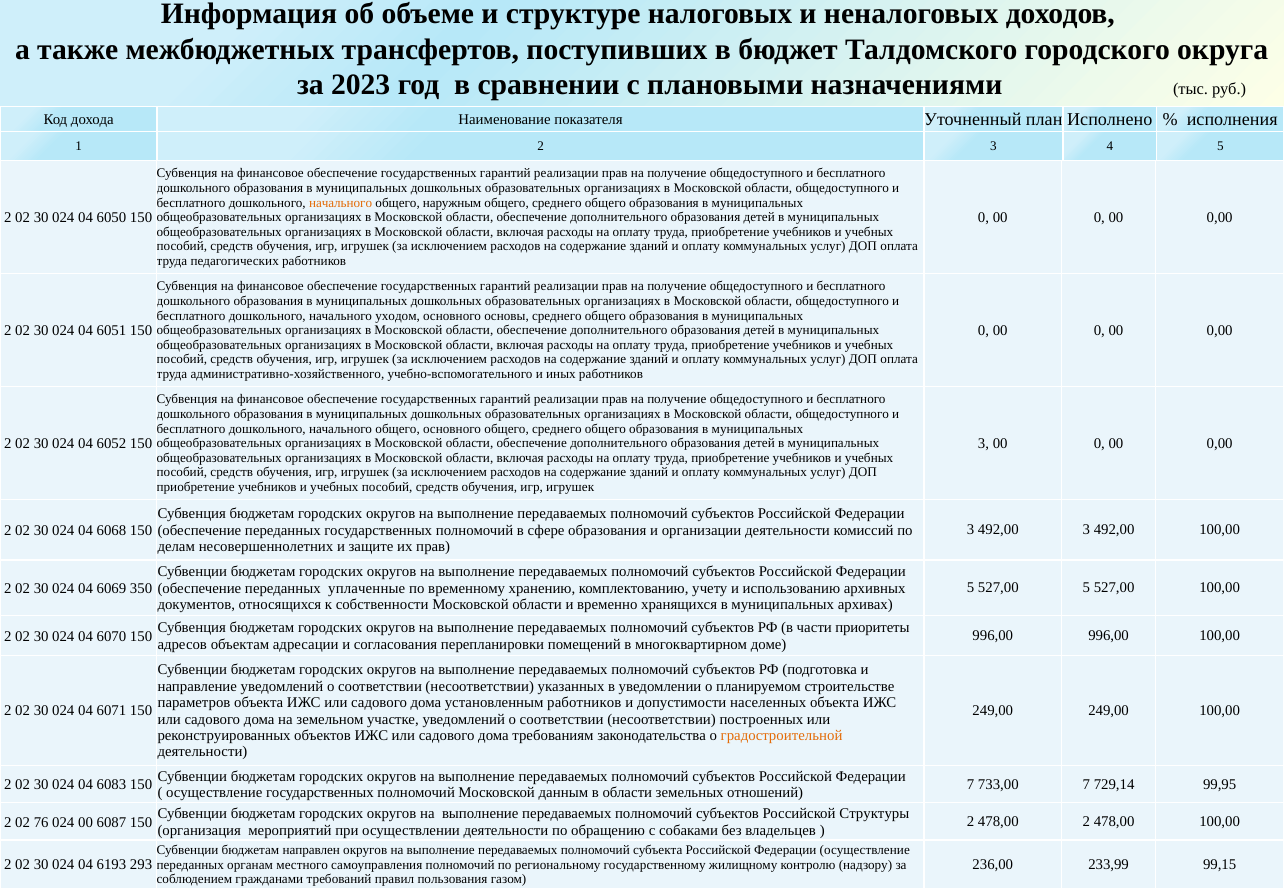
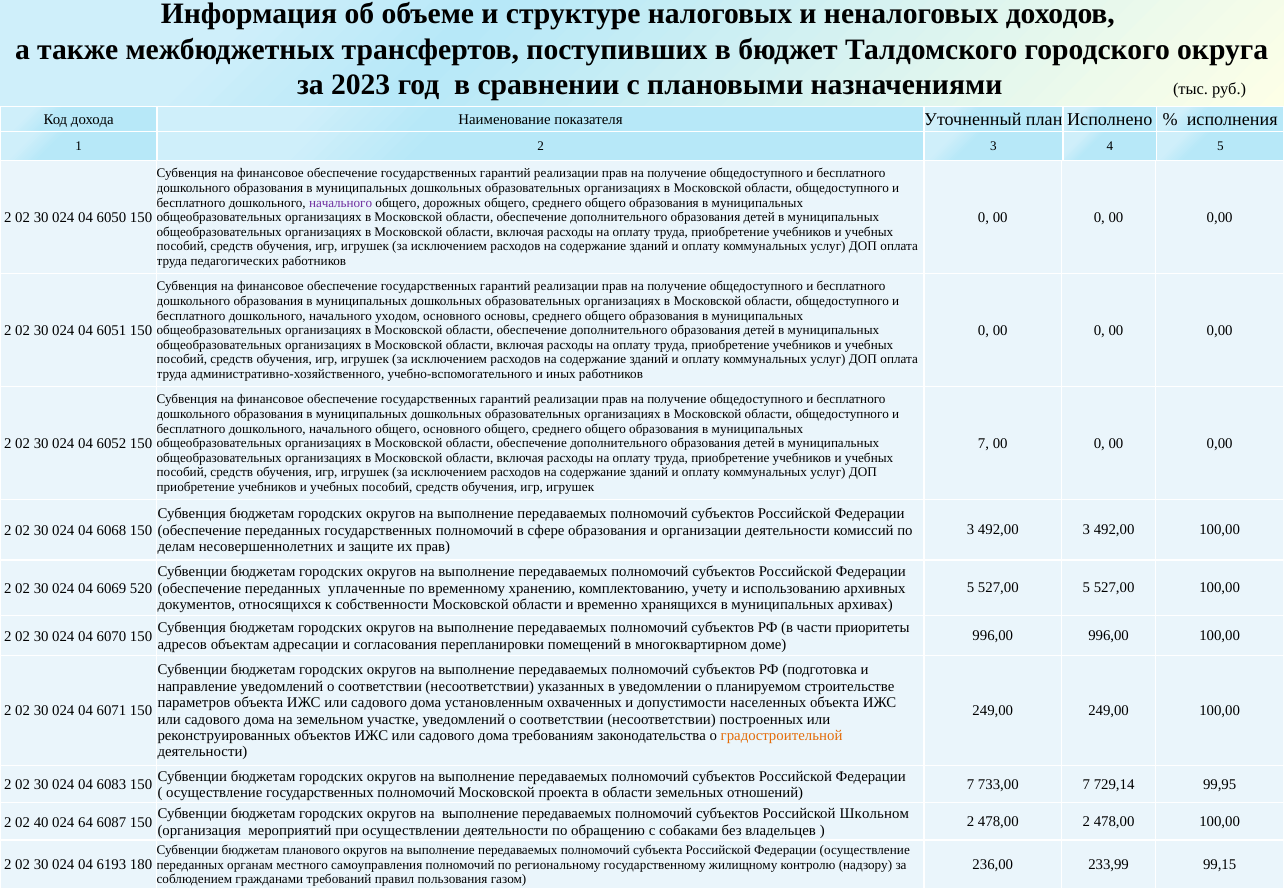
начального colour: orange -> purple (341, 203)
наружным: наружным -> дорожных (452, 203)
3: 3 -> 7 (984, 443)
350: 350 -> 520 (141, 588)
установленным работников: работников -> охваченных (584, 703)
данным: данным -> проекта (563, 793)
Структуры: Структуры -> Школьном (874, 814)
76: 76 -> 40 (41, 822)
024 00: 00 -> 64 (86, 822)
направлен: направлен -> планового (311, 850)
293: 293 -> 180 (141, 865)
